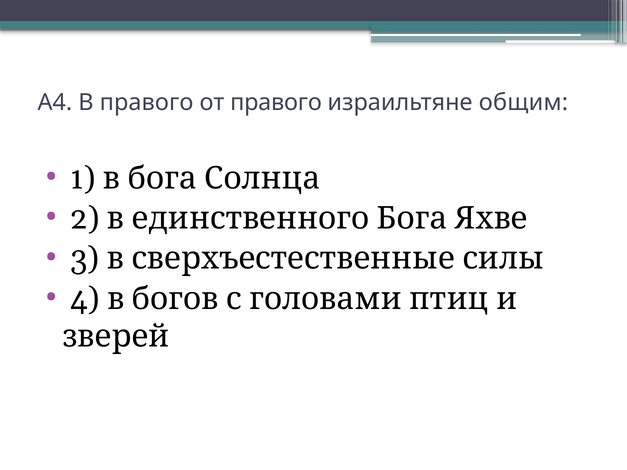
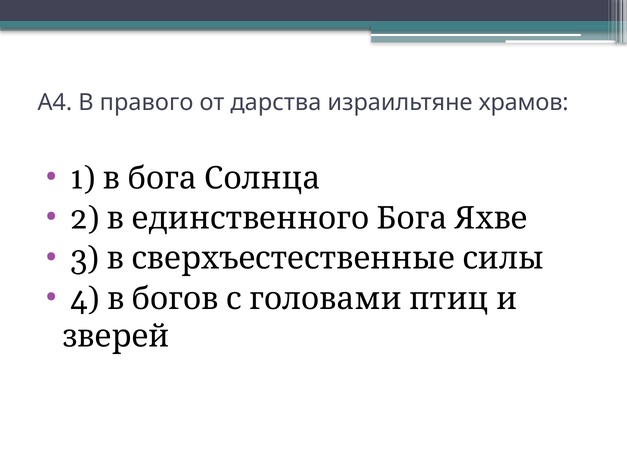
от правого: правого -> дарства (276, 102)
общим: общим -> храмов (524, 102)
